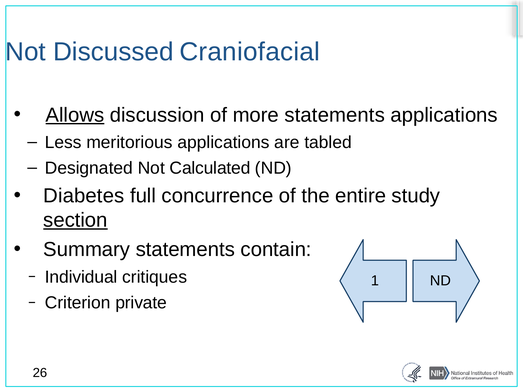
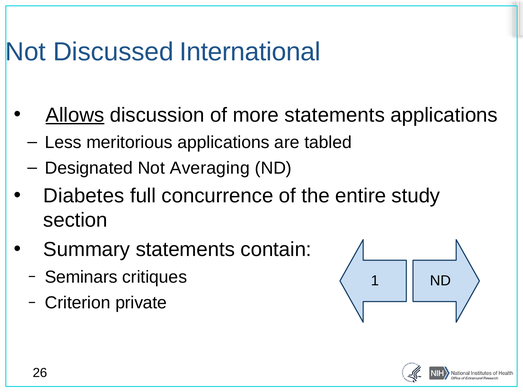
Craniofacial: Craniofacial -> International (250, 52)
Calculated: Calculated -> Averaging (210, 168)
section underline: present -> none (75, 220)
Individual: Individual -> Seminars (81, 277)
